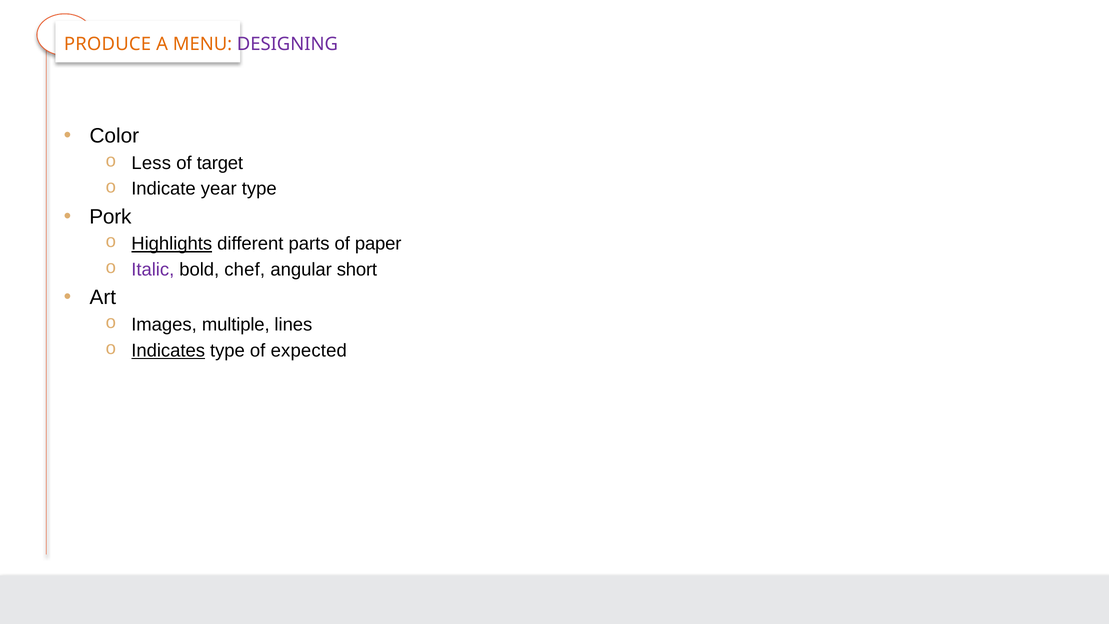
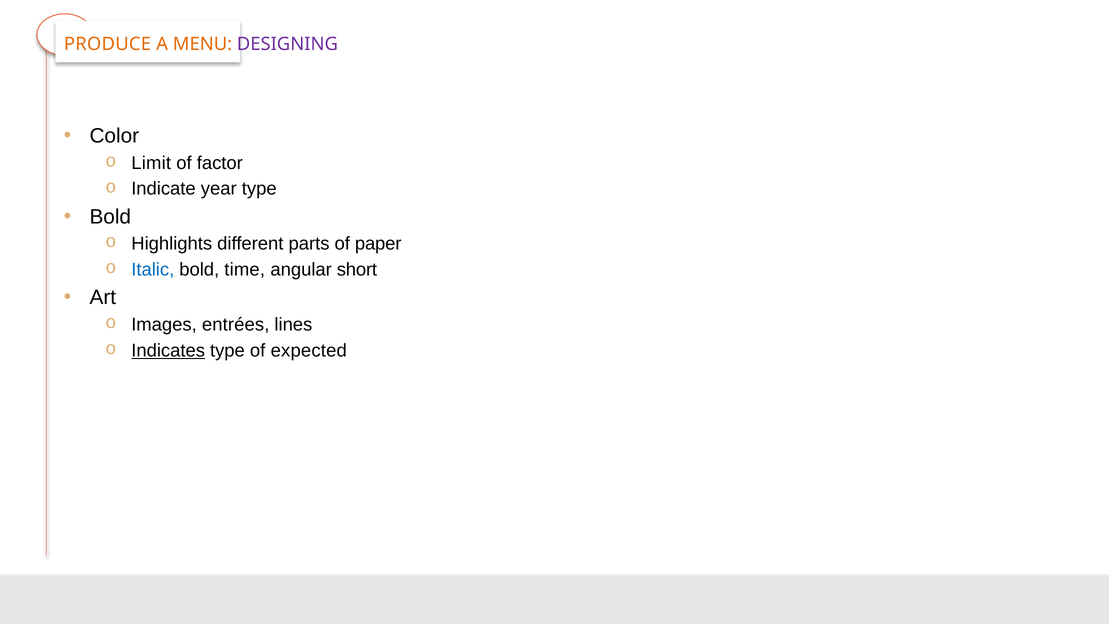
Less: Less -> Limit (151, 163)
target: target -> factor (220, 163)
Pork: Pork -> Bold (110, 217)
Highlights underline: present -> none (172, 244)
Italic colour: purple -> blue (153, 270)
chef: chef -> time (245, 270)
multiple: multiple -> entrées (236, 325)
